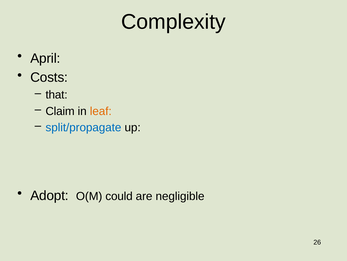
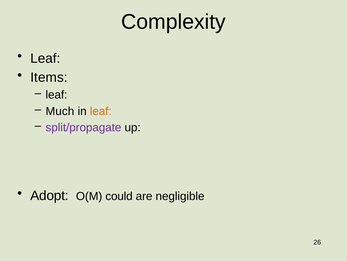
April: April -> Leaf (45, 58)
Costs: Costs -> Items (49, 77)
that: that -> leaf (56, 95)
Claim: Claim -> Much (60, 111)
split/propagate colour: blue -> purple (83, 127)
